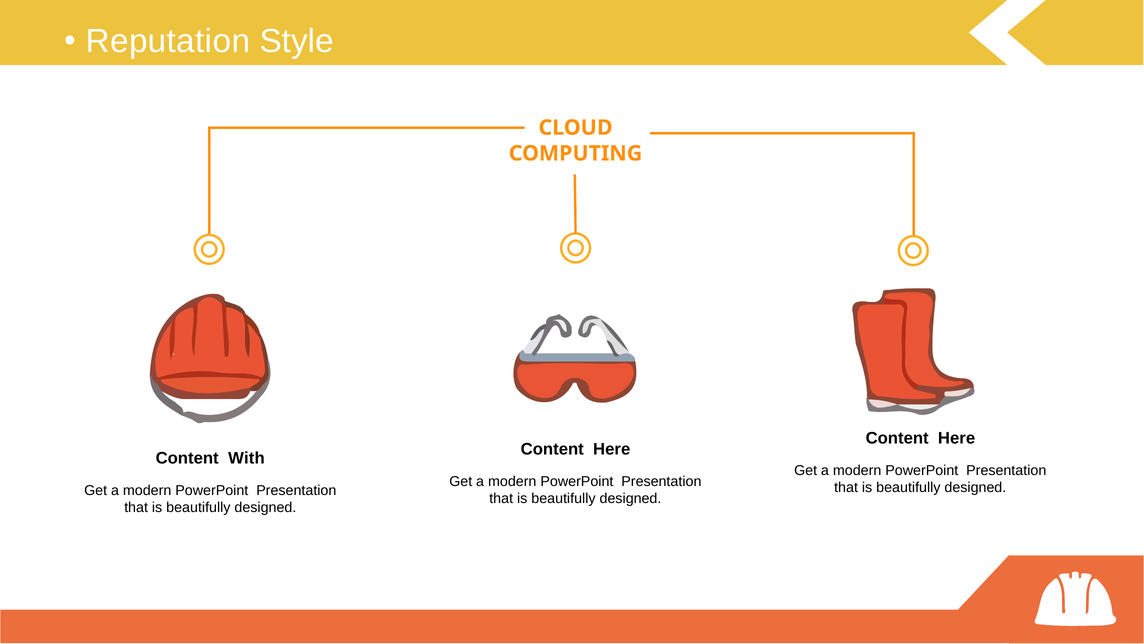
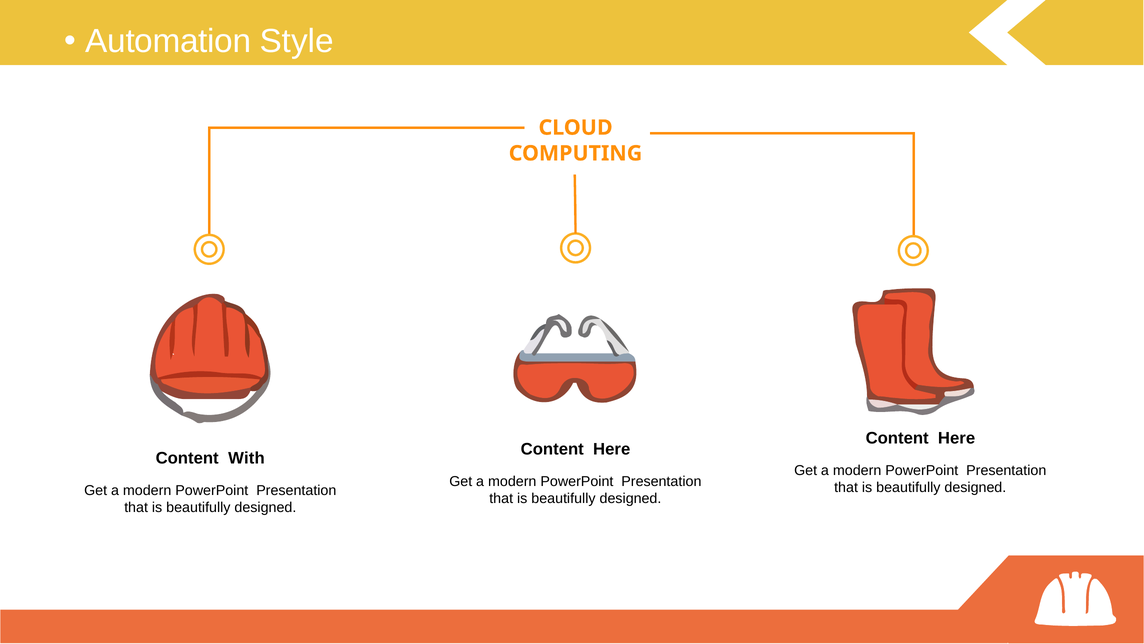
Reputation: Reputation -> Automation (168, 41)
